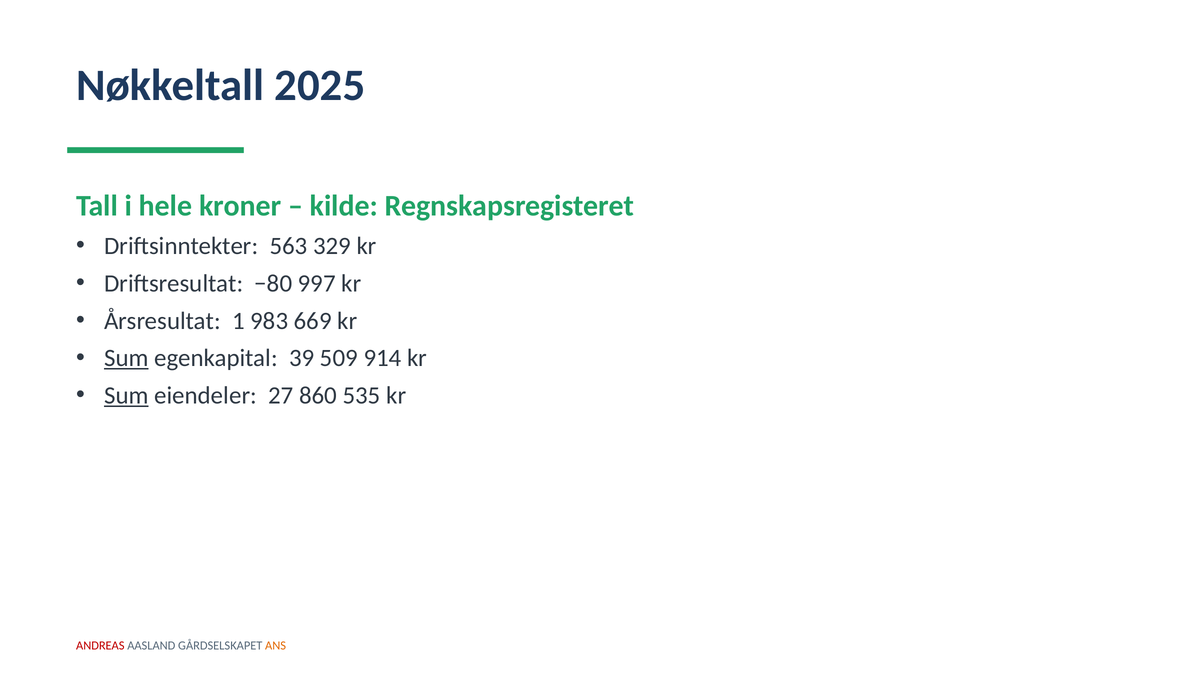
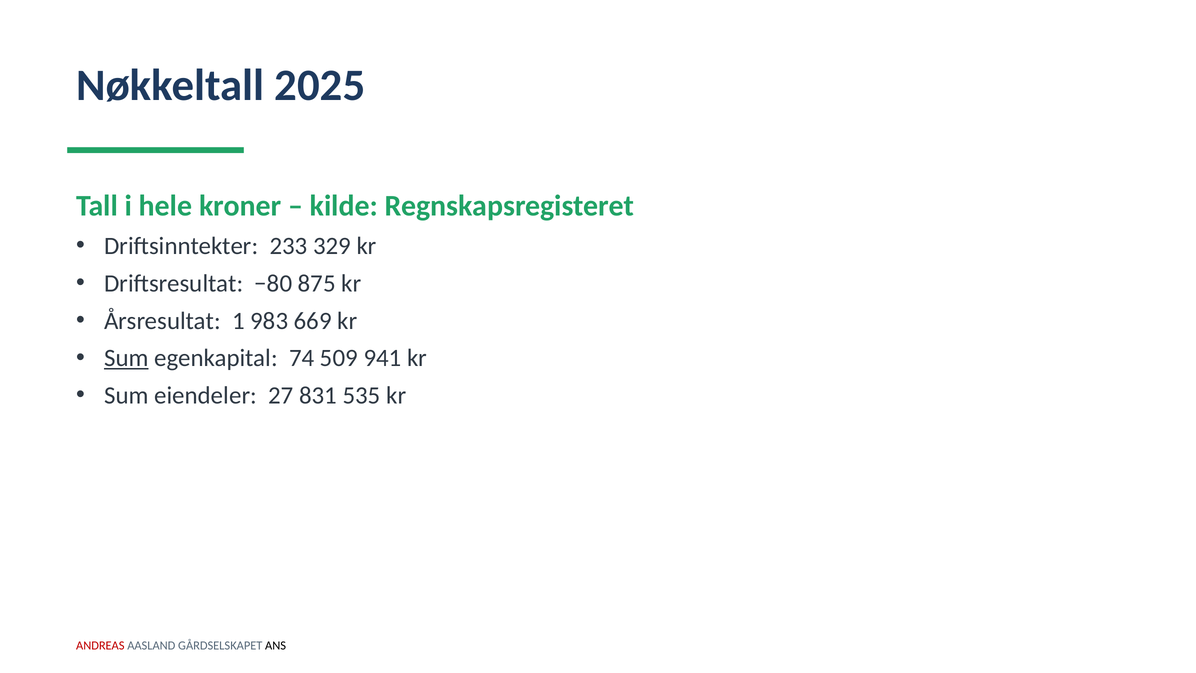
563: 563 -> 233 (288, 246)
997: 997 -> 875 (317, 283)
39: 39 -> 74 (302, 358)
914: 914 -> 941 (383, 358)
Sum underline: present -> none (126, 396)
860: 860 -> 831 (318, 396)
ANS colour: orange -> black (276, 645)
